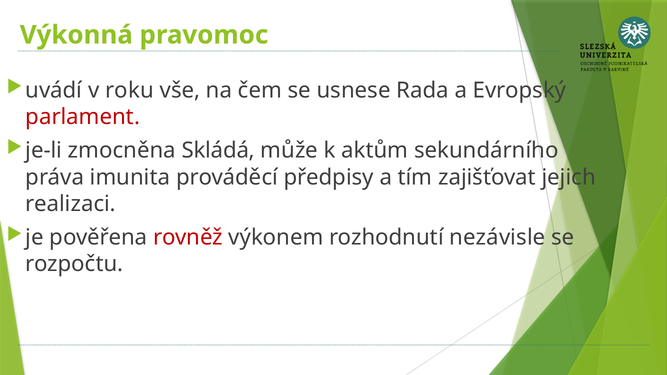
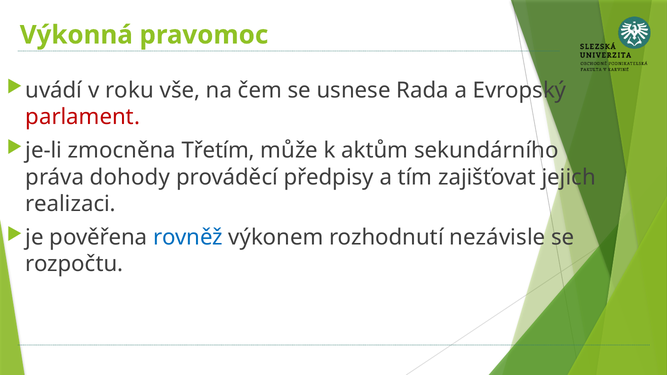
Skládá: Skládá -> Třetím (218, 151)
imunita: imunita -> dohody (130, 177)
rovněž colour: red -> blue (188, 238)
